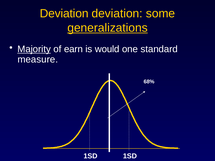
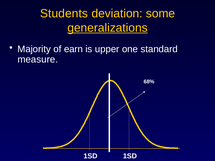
Deviation: Deviation -> Students (64, 14)
Majority underline: present -> none (34, 49)
would: would -> upper (107, 49)
